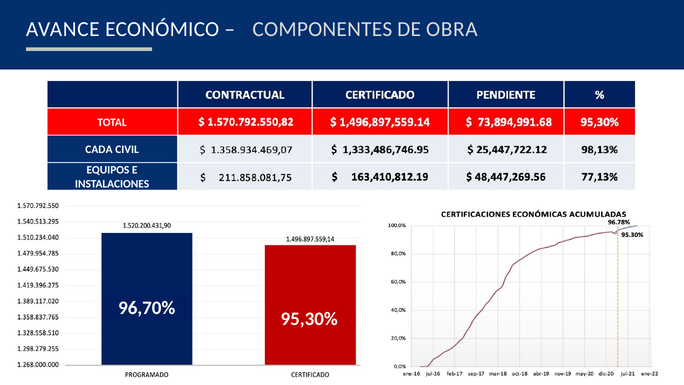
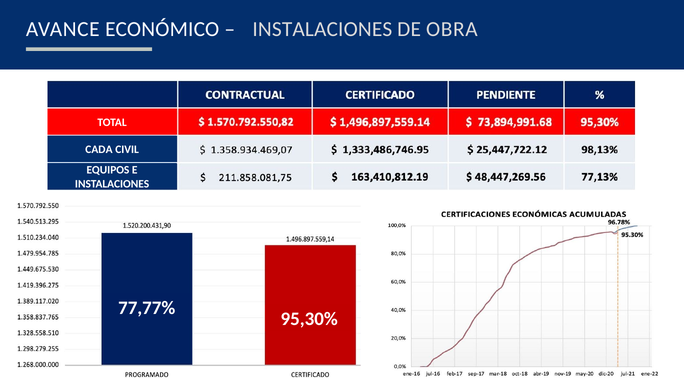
COMPONENTES: COMPONENTES -> INSTALACIONES (322, 29)
96,70%: 96,70% -> 77,77% (147, 308)
